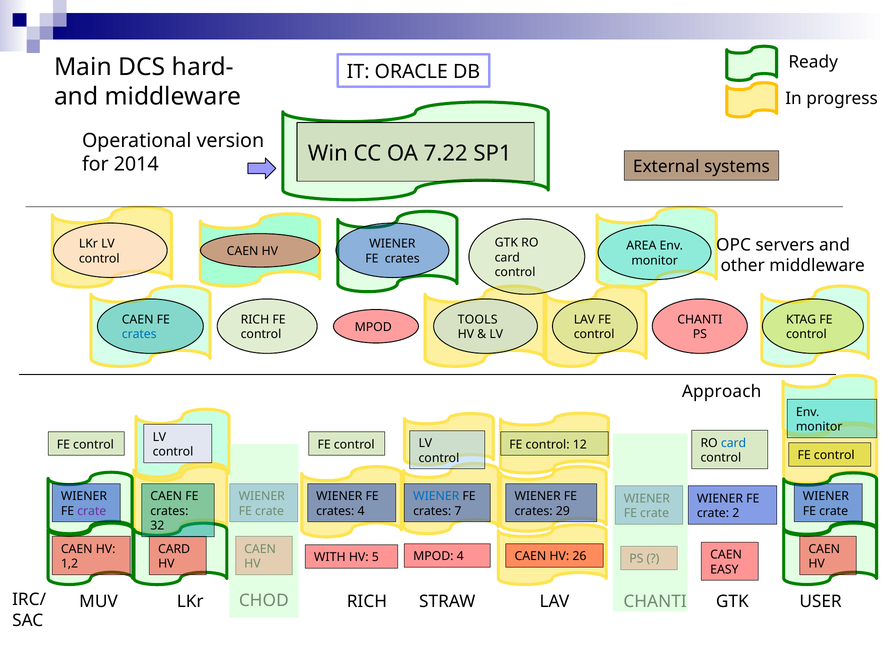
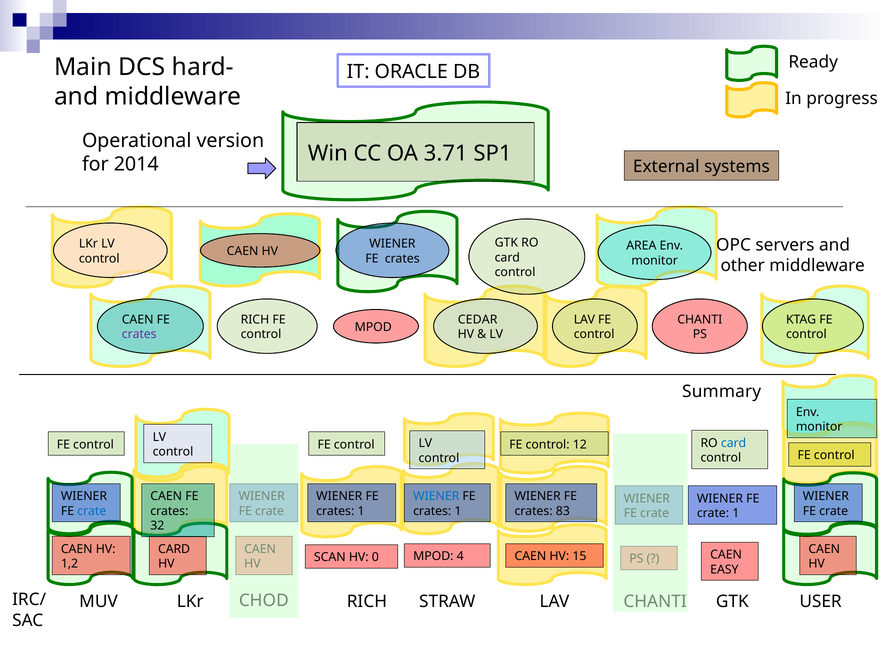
7.22: 7.22 -> 3.71 (446, 153)
TOOLS: TOOLS -> CEDAR (478, 320)
crates colour: blue -> purple (139, 335)
Approach: Approach -> Summary (722, 392)
crate colour: purple -> blue (92, 511)
4: 4 -> 1 (361, 511)
7: 7 -> 1 (458, 511)
29: 29 -> 83 (563, 511)
crate 2: 2 -> 1 (736, 514)
26: 26 -> 15 (579, 557)
WITH: WITH -> SCAN (330, 557)
5: 5 -> 0 (375, 557)
